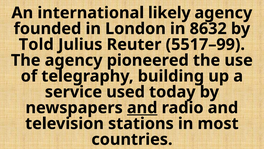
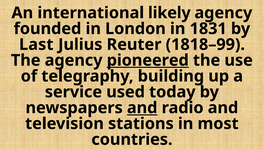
8632: 8632 -> 1831 (208, 29)
Told: Told -> Last (36, 44)
5517–99: 5517–99 -> 1818–99 (205, 44)
pioneered underline: none -> present (148, 60)
